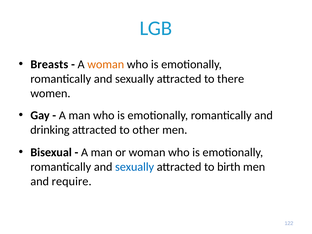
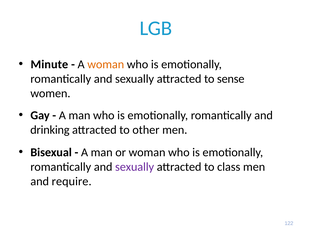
Breasts: Breasts -> Minute (49, 64)
there: there -> sense (231, 79)
sexually colour: blue -> purple (135, 167)
birth: birth -> class (229, 167)
